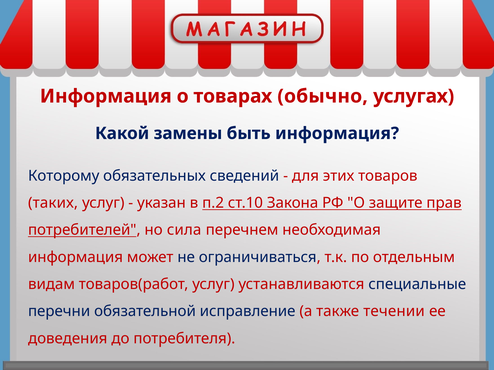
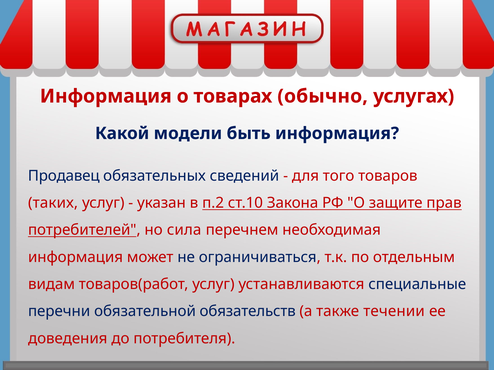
замены: замены -> модели (188, 134)
Которому: Которому -> Продавец (64, 176)
этих: этих -> того (339, 176)
исправление: исправление -> обязательств (248, 312)
